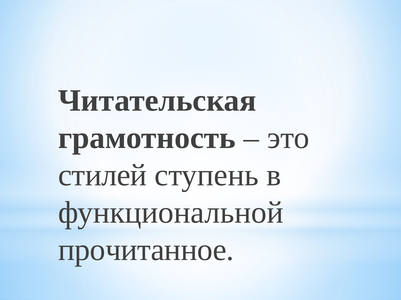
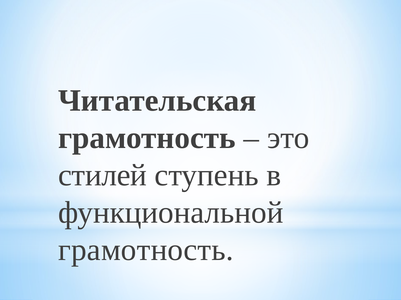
прочитанное: прочитанное -> грамотность (146, 250)
